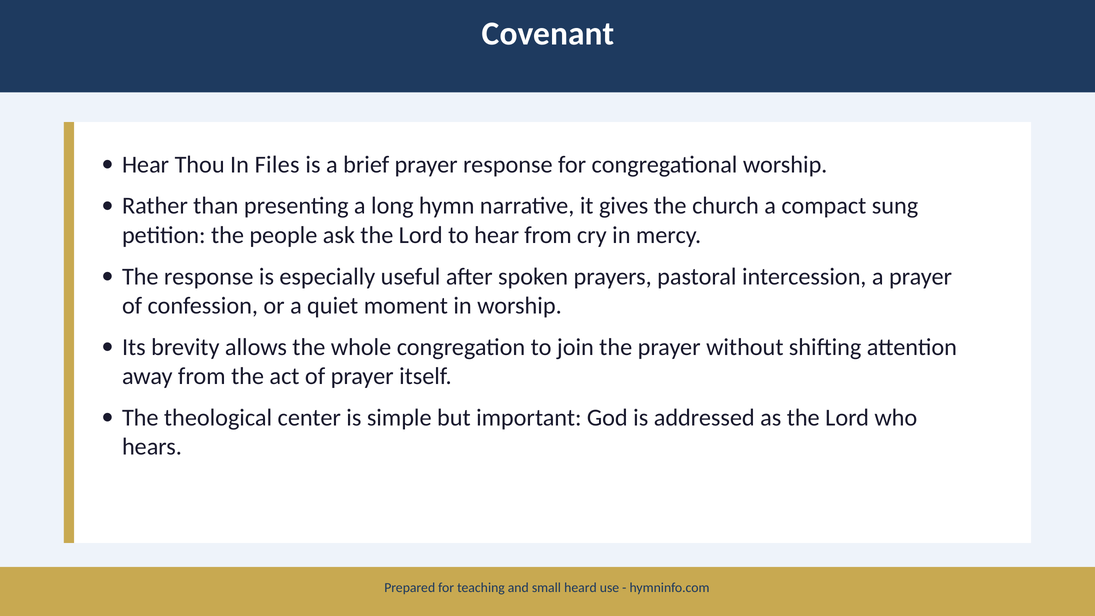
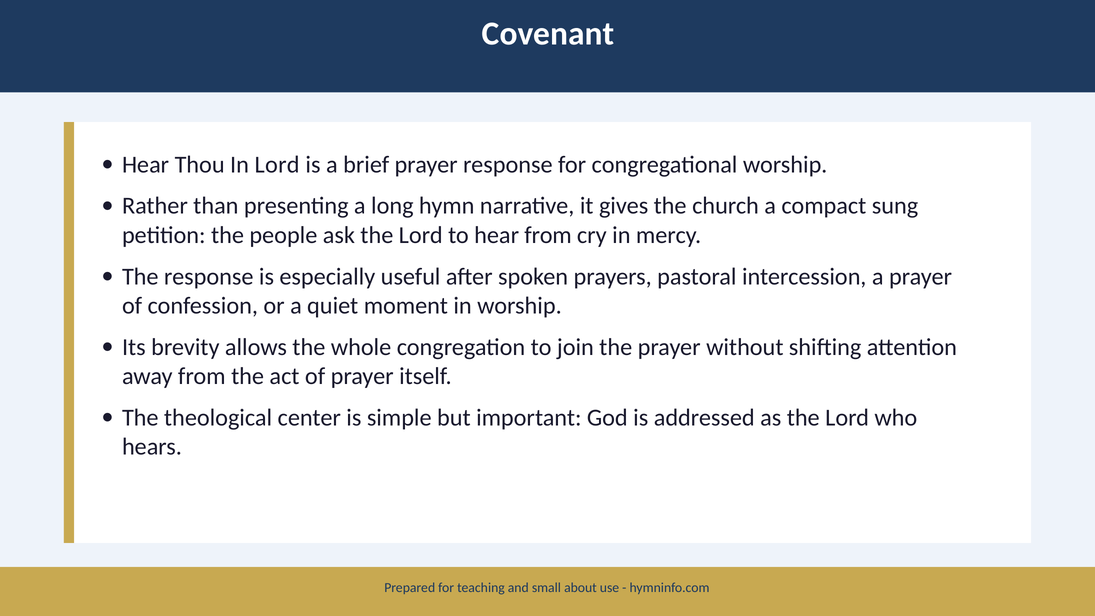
In Files: Files -> Lord (277, 165)
heard: heard -> about (580, 587)
